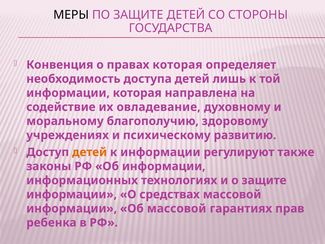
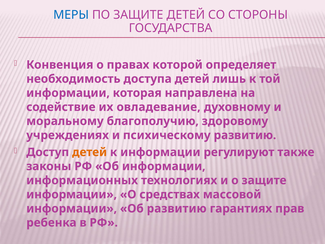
МЕРЫ colour: black -> blue (71, 15)
правах которая: которая -> которой (178, 65)
Об массовой: массовой -> развитию (177, 208)
